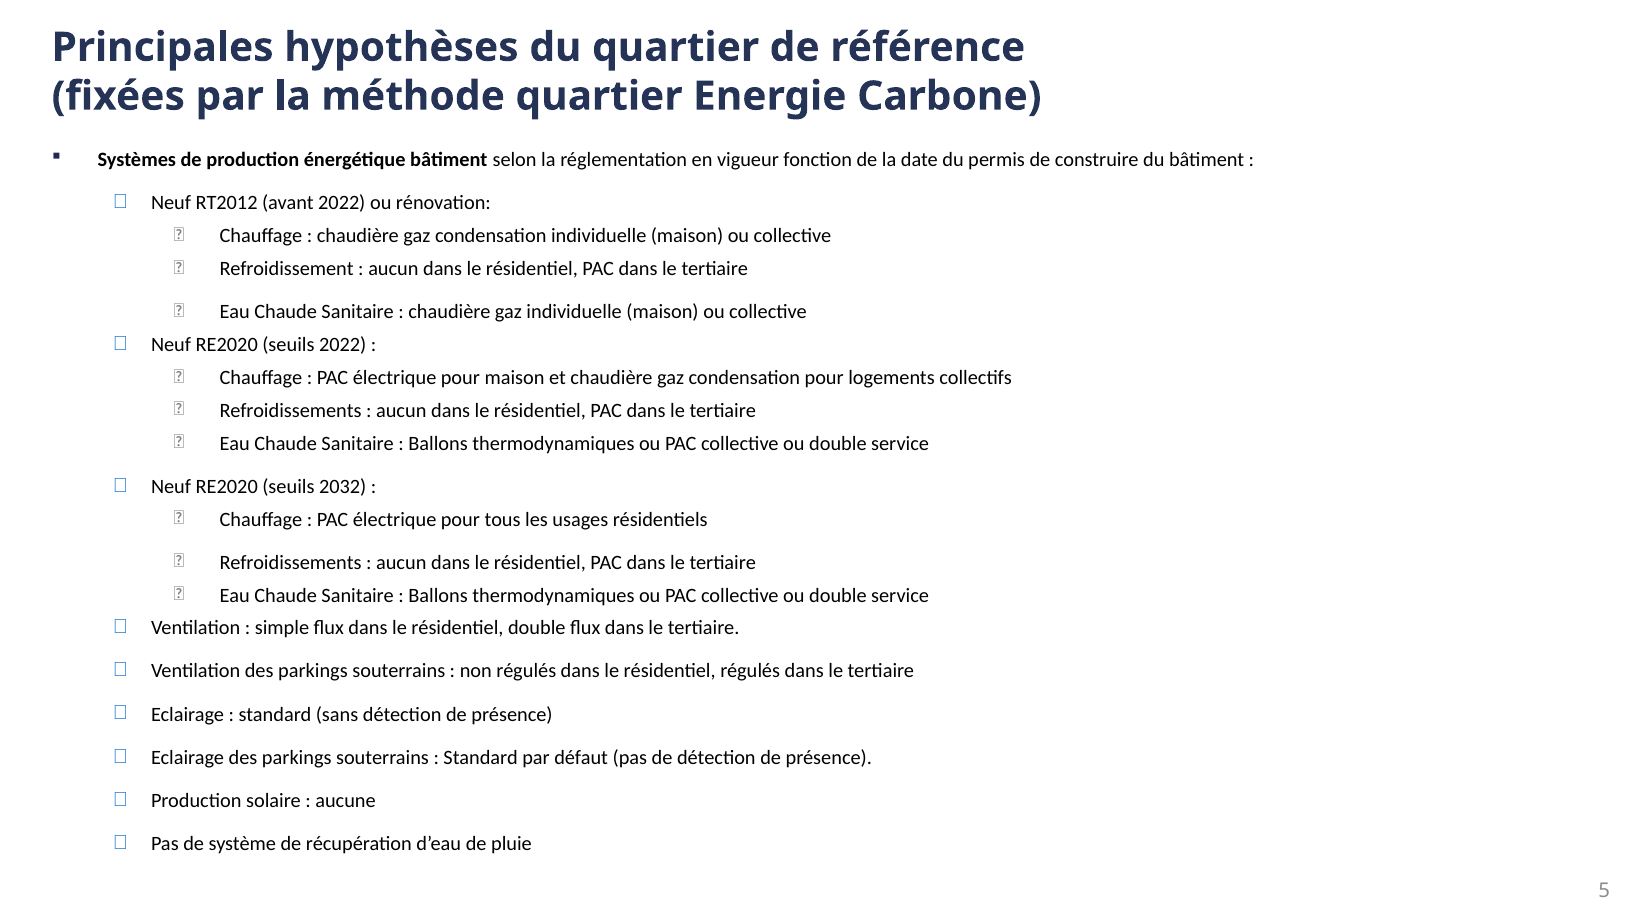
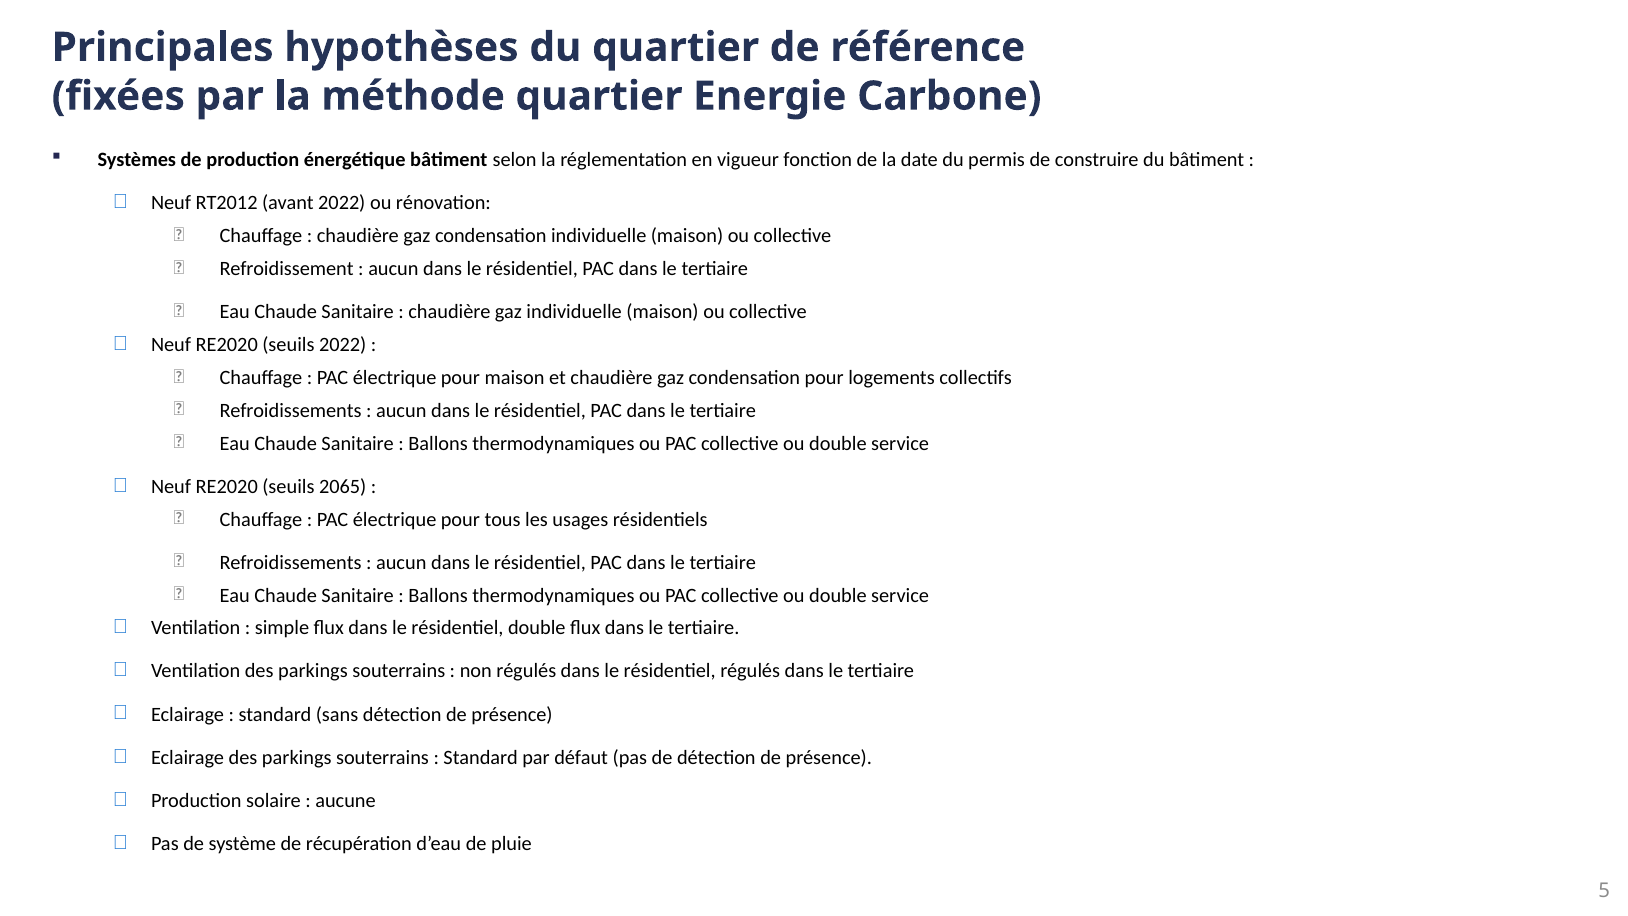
2032: 2032 -> 2065 (343, 486)
